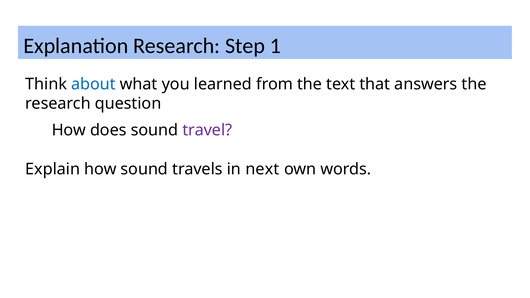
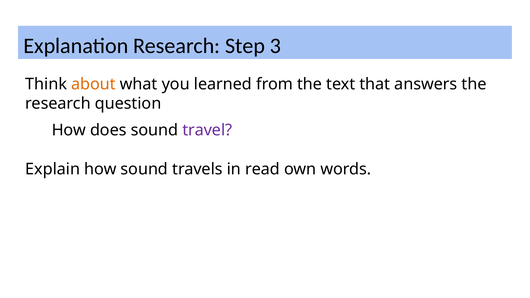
1: 1 -> 3 (276, 46)
about colour: blue -> orange (93, 84)
next: next -> read (263, 169)
